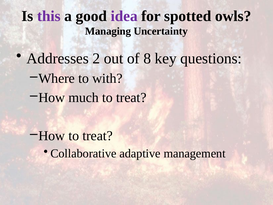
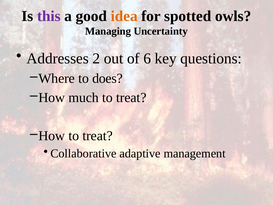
idea colour: purple -> orange (124, 16)
8: 8 -> 6 (147, 58)
with: with -> does (107, 78)
